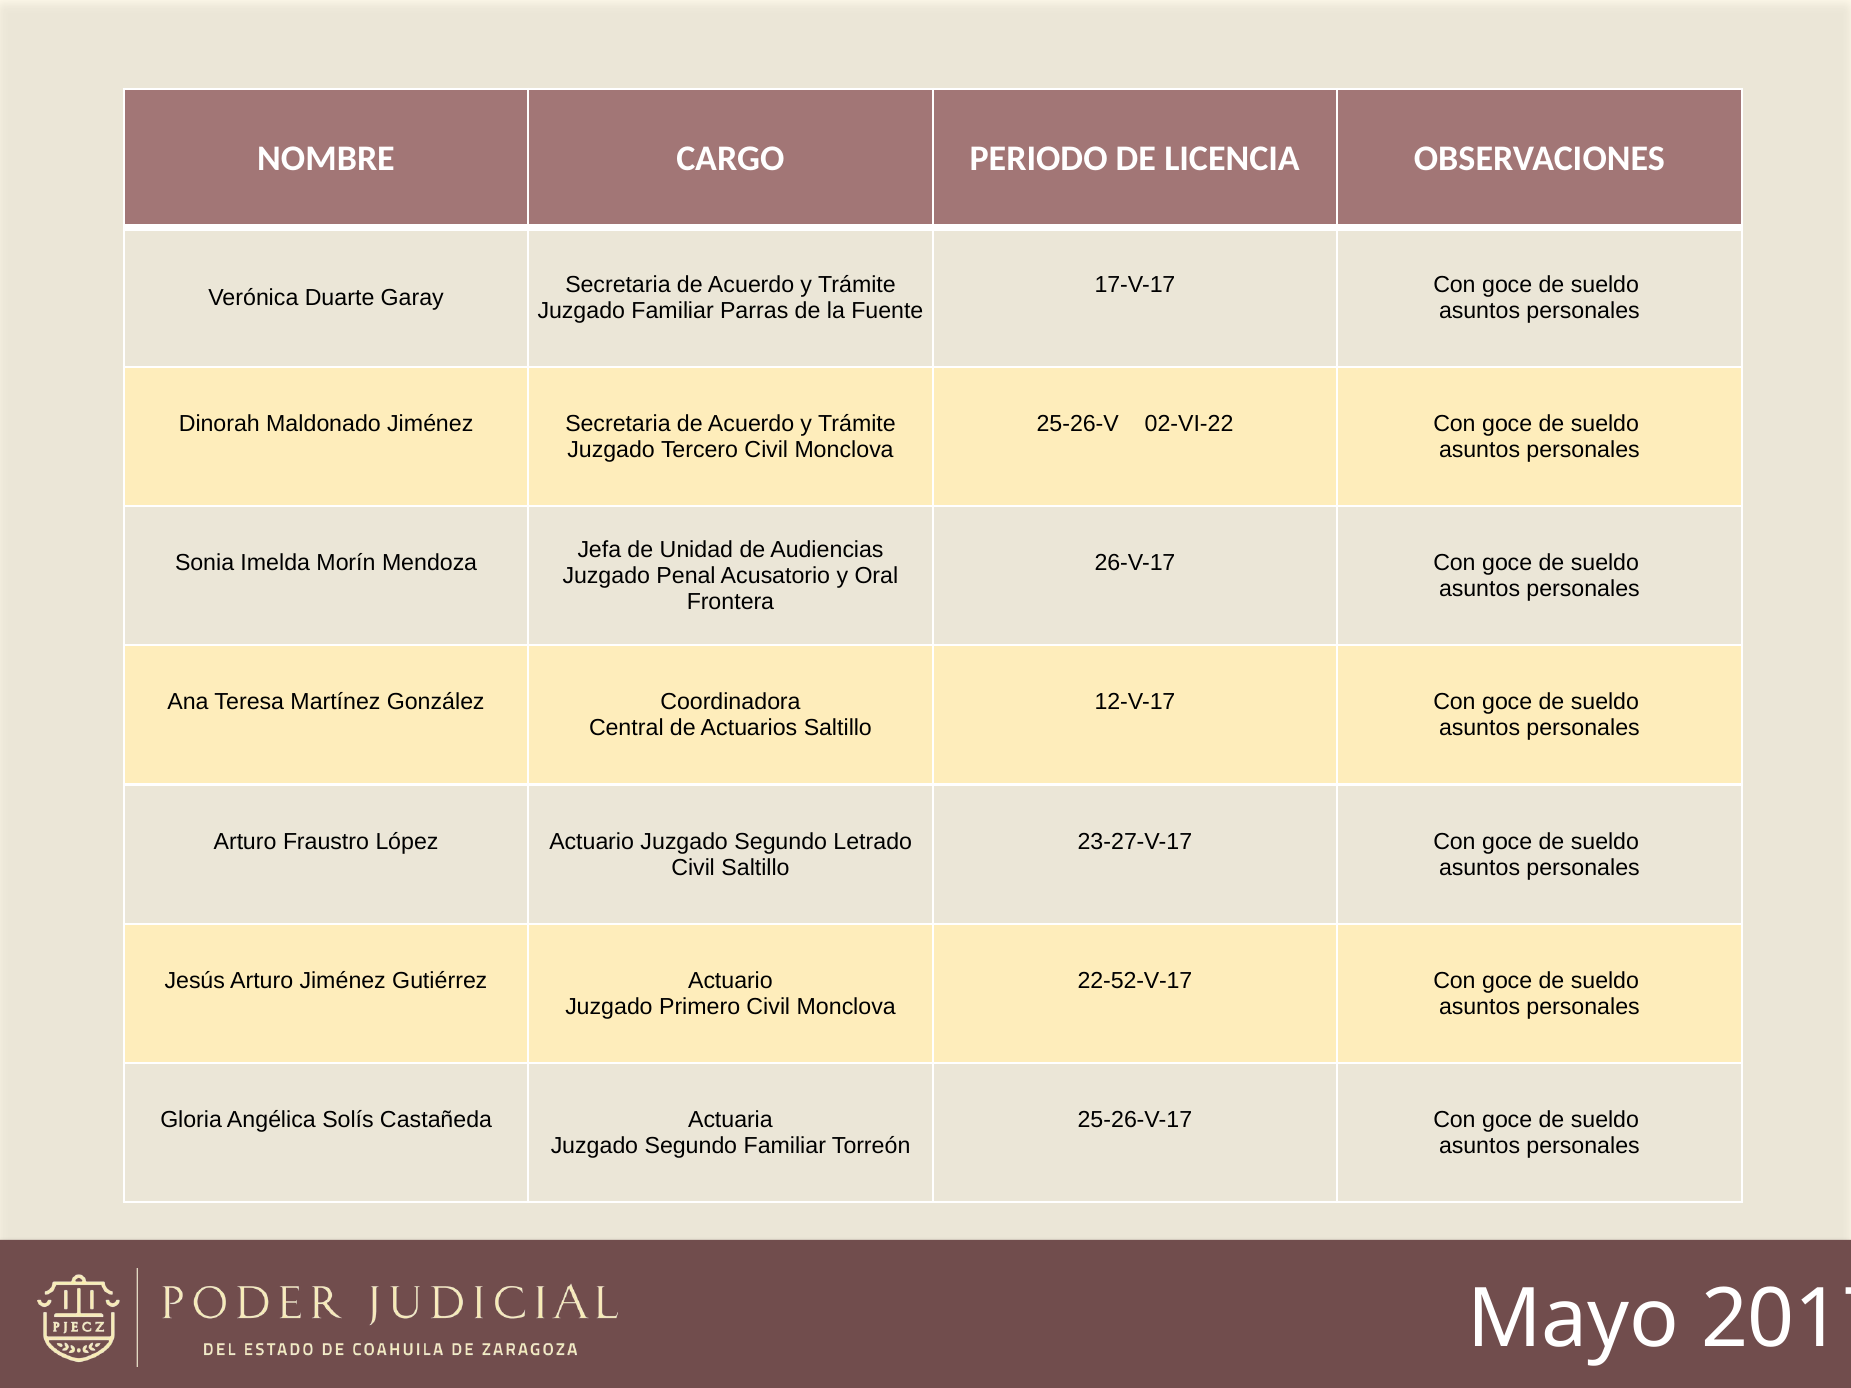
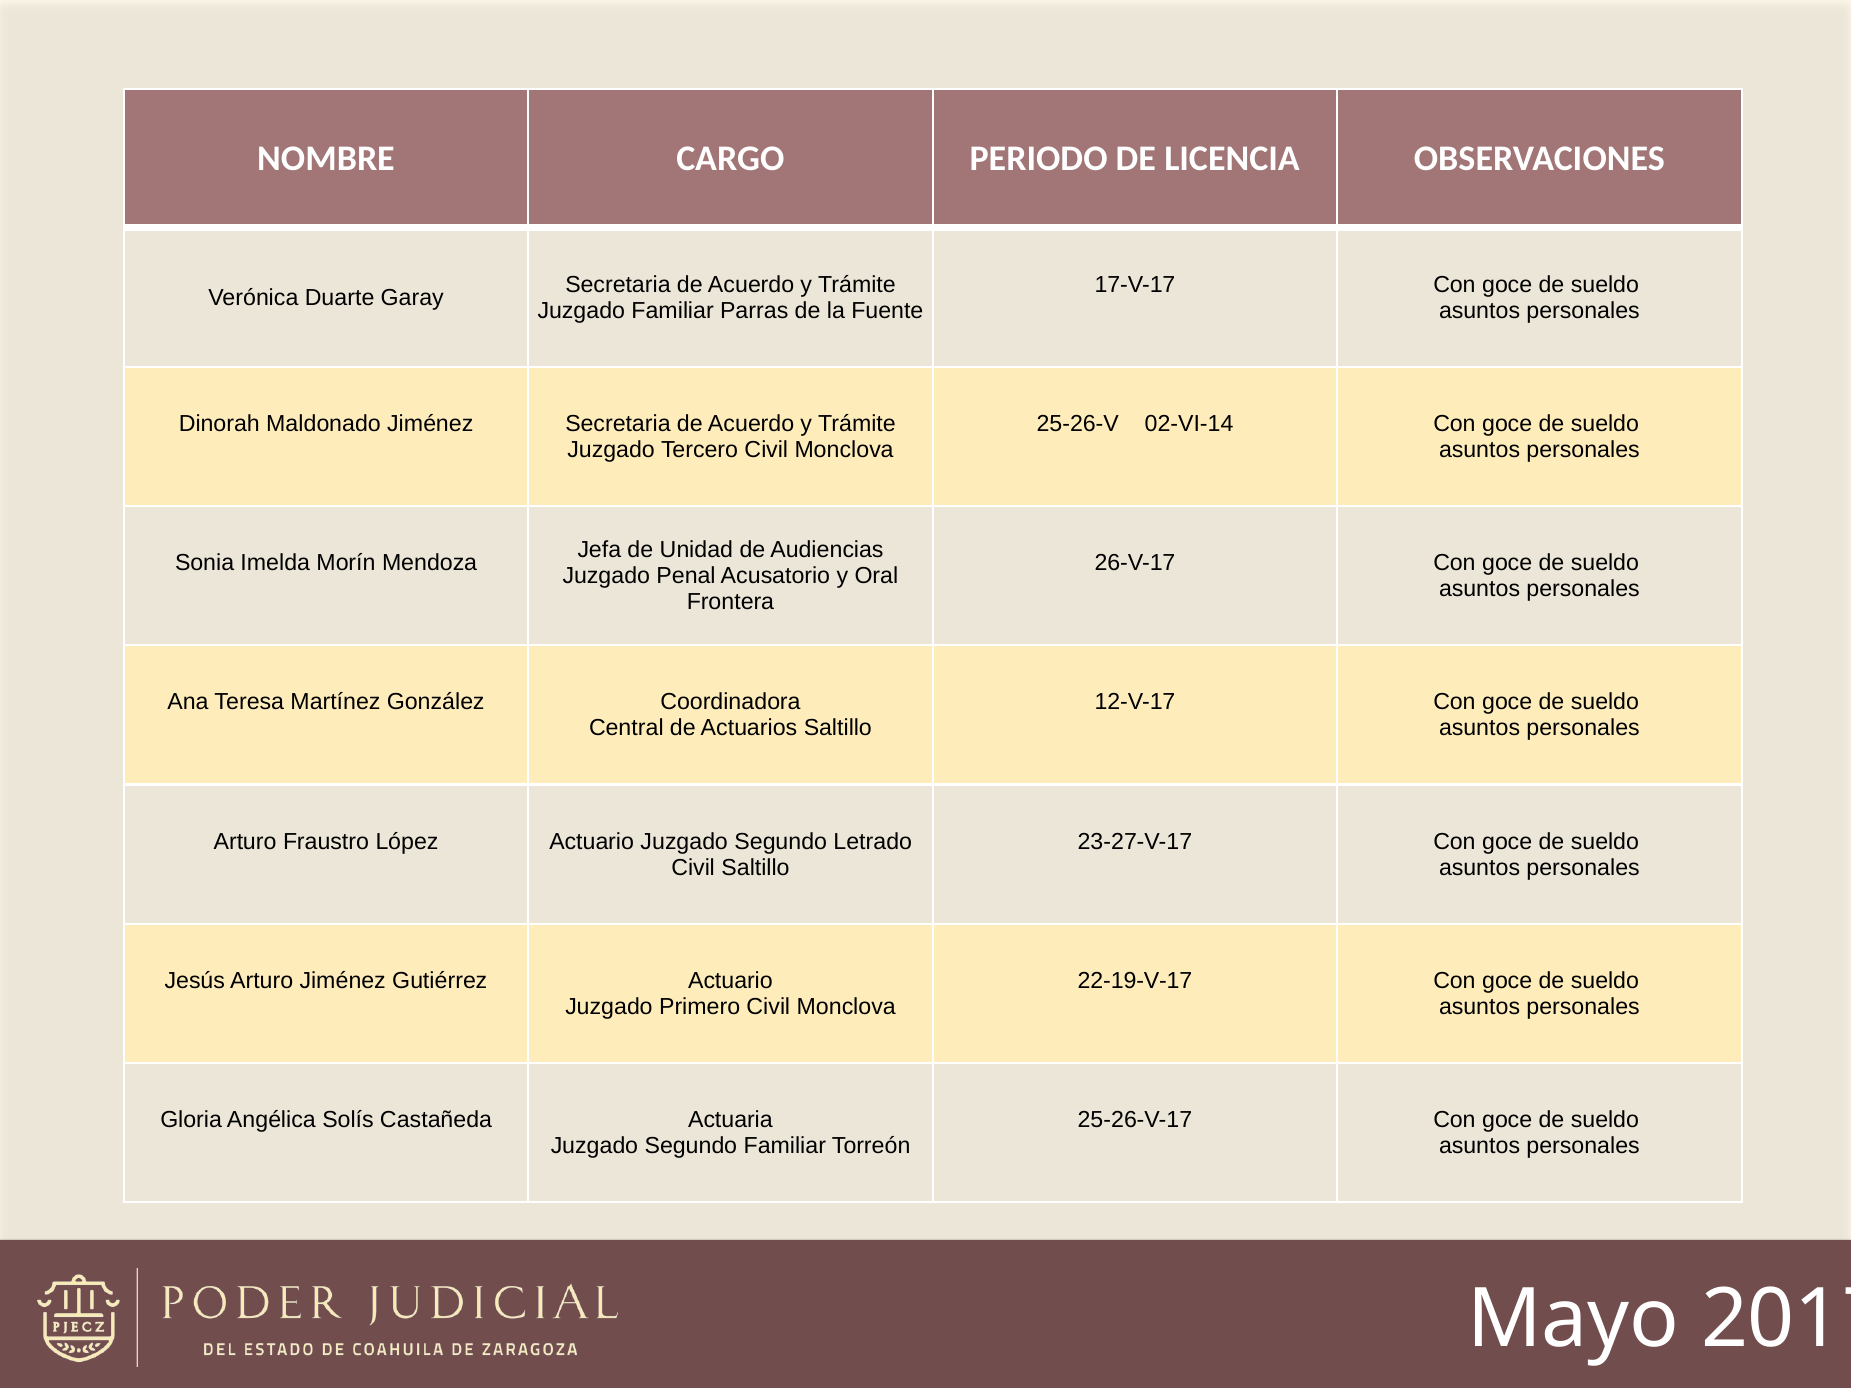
02-VI-22: 02-VI-22 -> 02-VI-14 (1189, 424)
22-52-V-17: 22-52-V-17 -> 22-19-V-17 (1135, 981)
